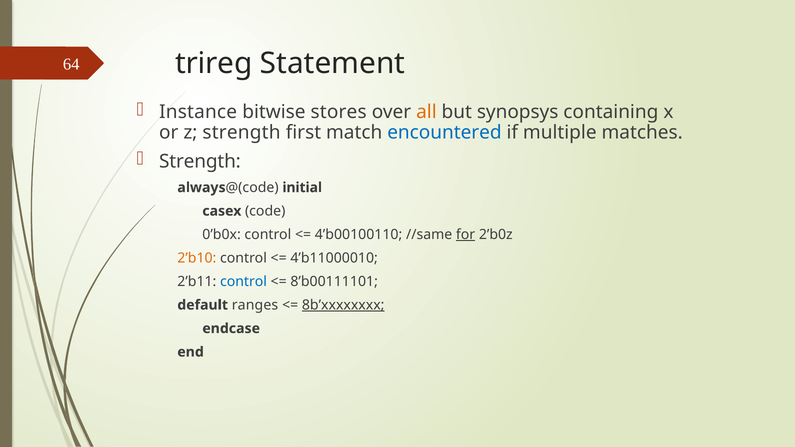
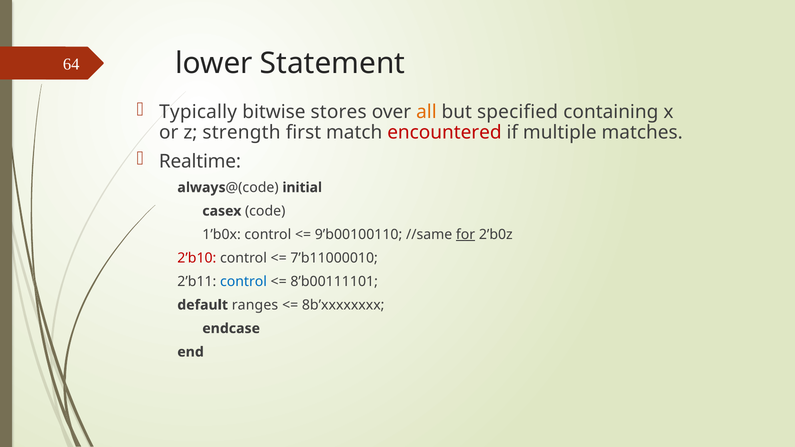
trireg: trireg -> lower (214, 64)
Instance: Instance -> Typically (198, 112)
synopsys: synopsys -> specified (518, 112)
encountered colour: blue -> red (444, 133)
Strength: Strength -> Realtime (200, 161)
0’b0x: 0’b0x -> 1’b0x (222, 235)
4’b00100110: 4’b00100110 -> 9’b00100110 (359, 235)
2’b10 colour: orange -> red (197, 258)
4’b11000010: 4’b11000010 -> 7’b11000010 (334, 258)
8b’xxxxxxxx underline: present -> none (343, 305)
